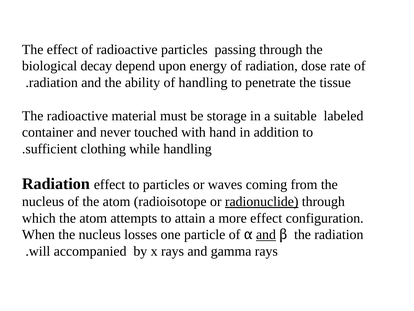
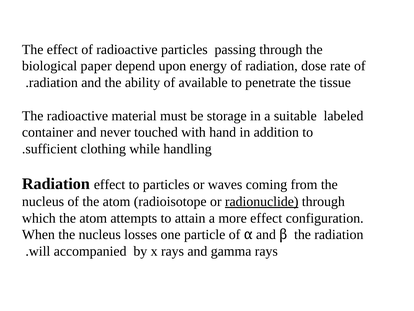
decay: decay -> paper (96, 66)
of handling: handling -> available (203, 83)
and underline: present -> none (266, 234)
